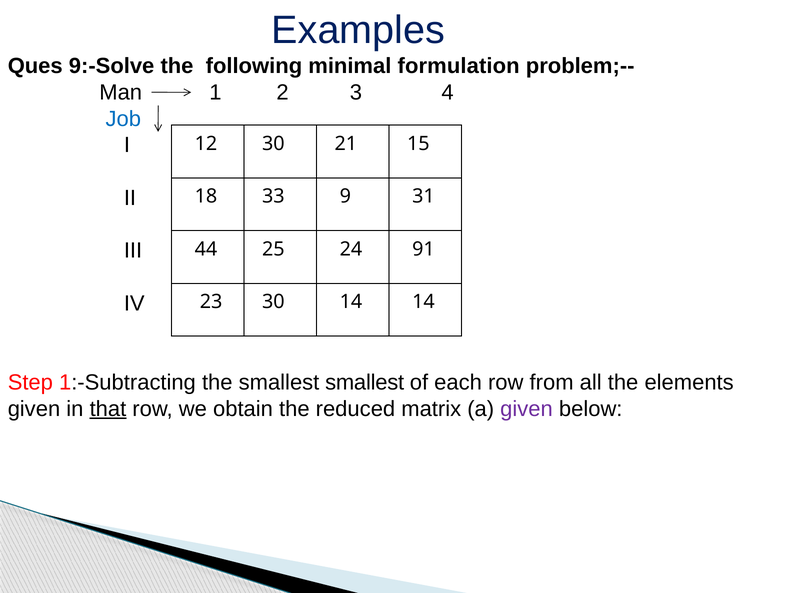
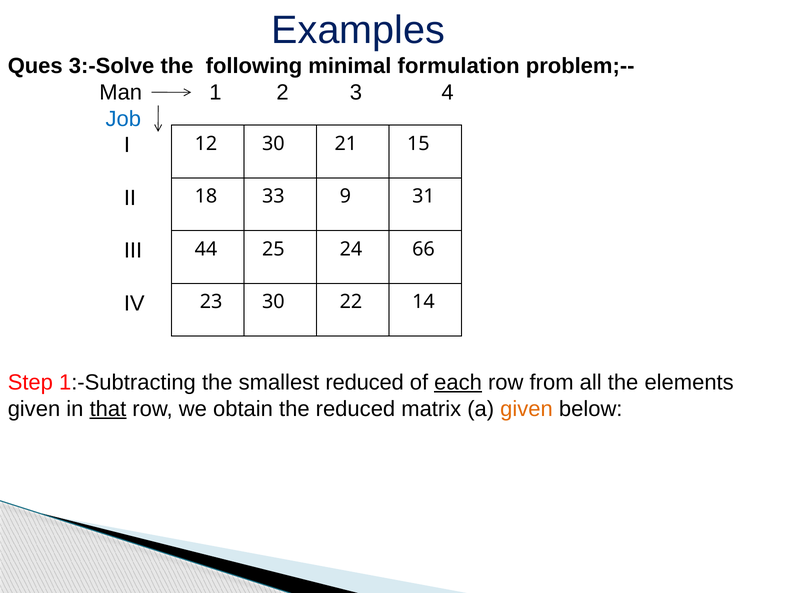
9:-Solve: 9:-Solve -> 3:-Solve (112, 66)
91: 91 -> 66 (423, 249)
30 14: 14 -> 22 (351, 302)
smallest smallest: smallest -> reduced (365, 383)
each underline: none -> present (458, 383)
given colour: purple -> orange (527, 409)
